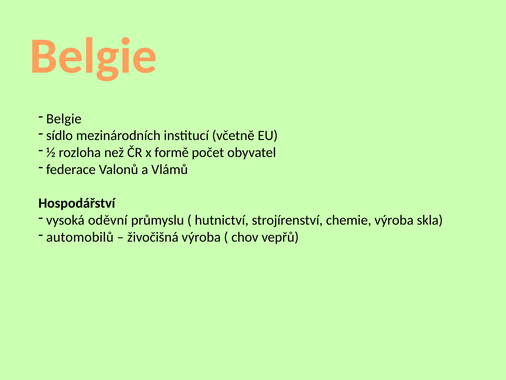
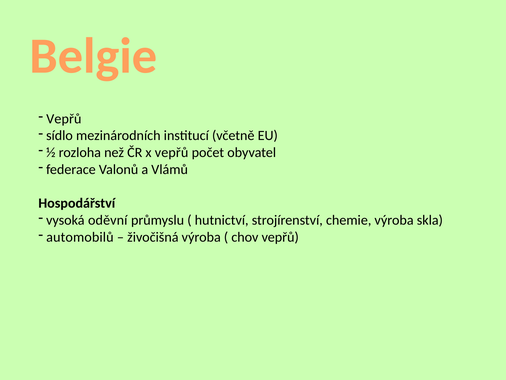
Belgie: Belgie -> Vepřů (64, 119)
x formě: formě -> vepřů (172, 152)
